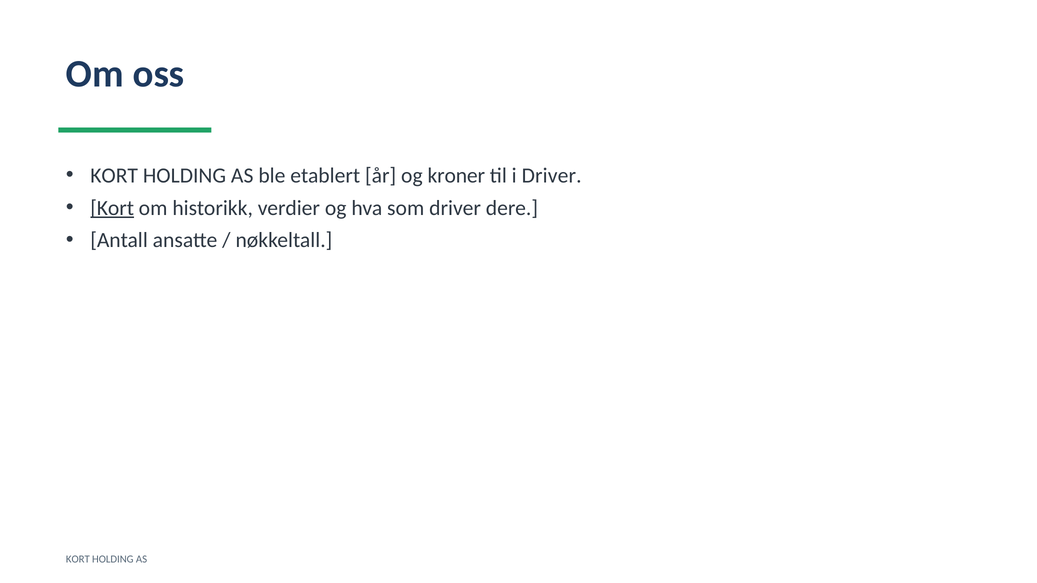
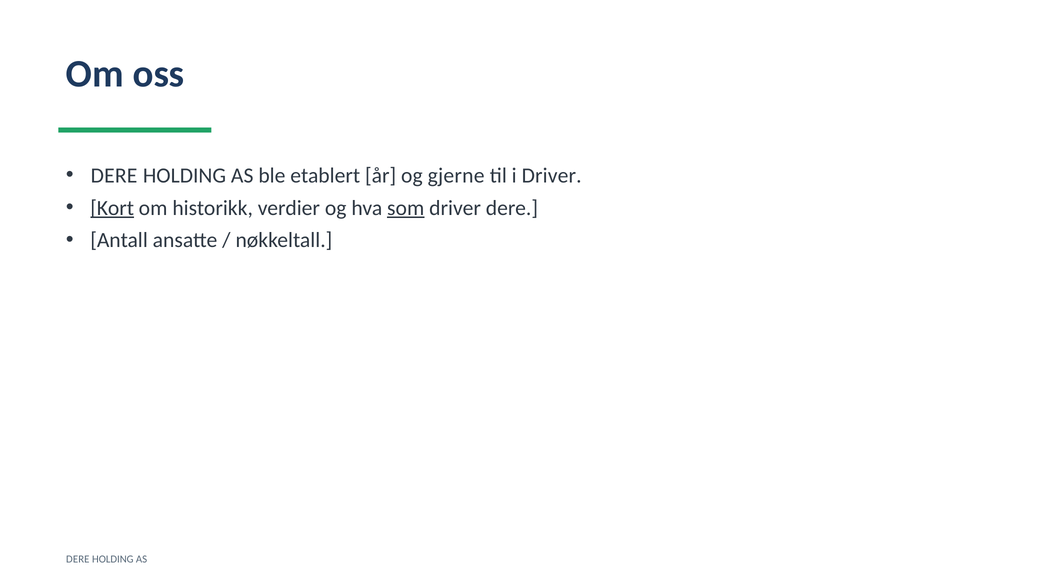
KORT: KORT -> DERE (114, 176)
kroner: kroner -> gjerne (456, 176)
som underline: none -> present (406, 208)
KORT: KORT -> DERE (78, 560)
